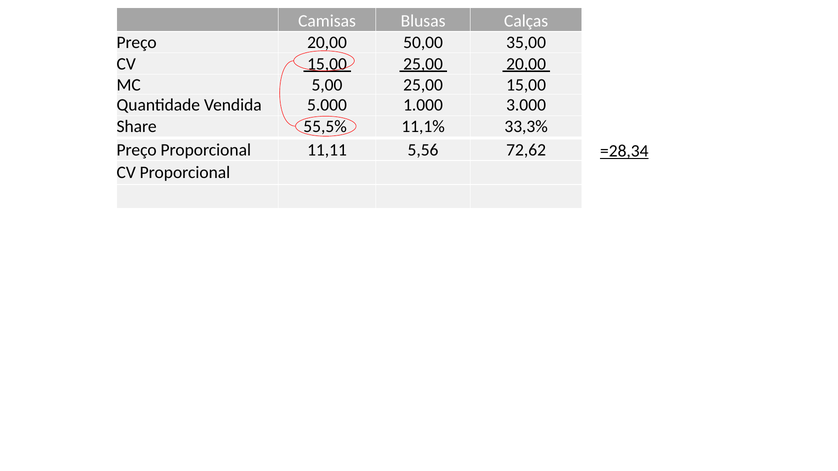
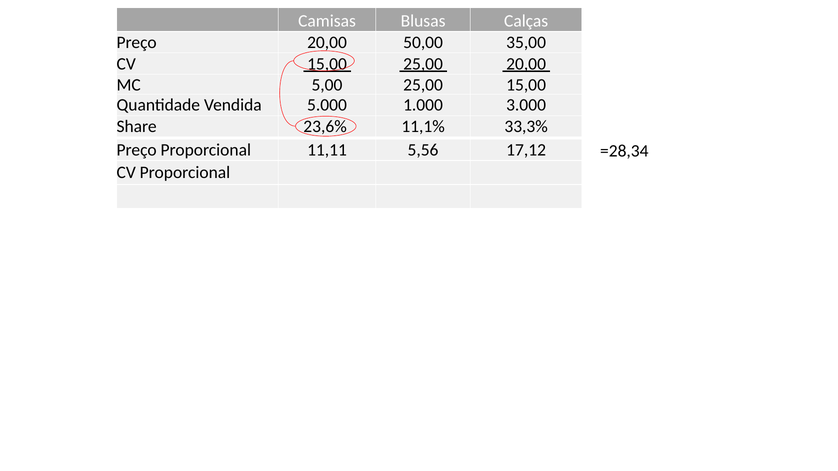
55,5%: 55,5% -> 23,6% (325, 127)
72,62: 72,62 -> 17,12 (526, 150)
=28,34 underline: present -> none (624, 151)
